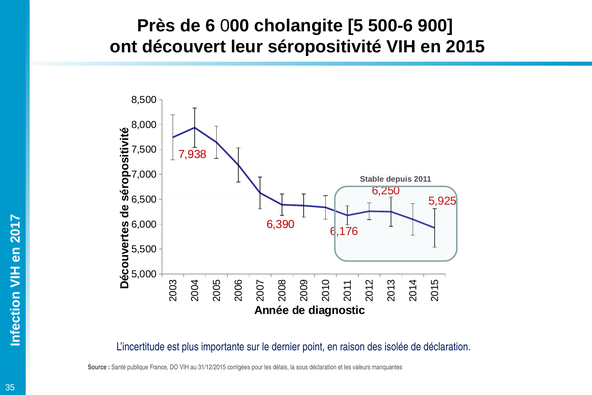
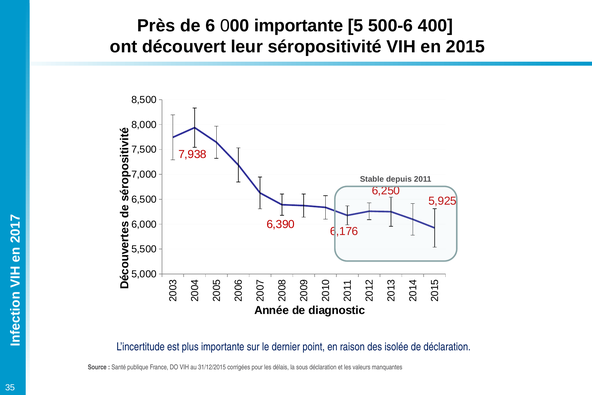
000 cholangite: cholangite -> importante (299, 26)
900: 900 -> 400 (435, 26)
